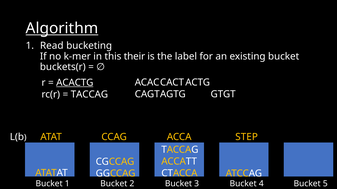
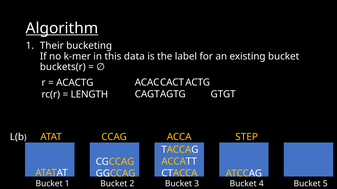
Read: Read -> Their (52, 46)
their: their -> data (134, 56)
ACACTG underline: present -> none (75, 83)
TACCAG: TACCAG -> LENGTH (89, 95)
